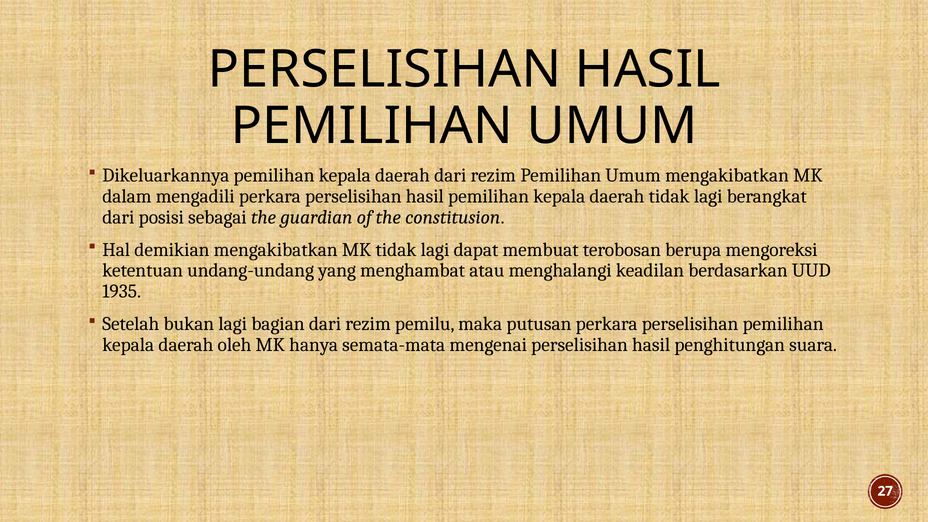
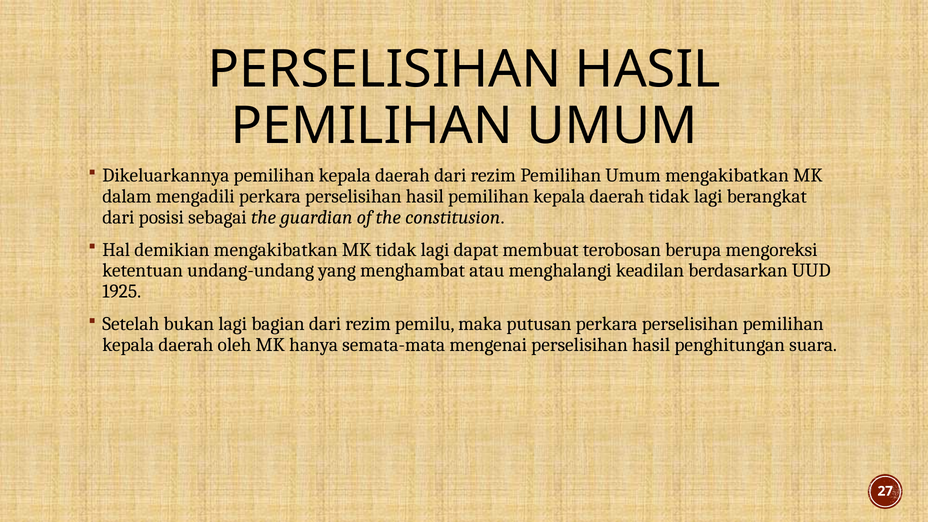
1935: 1935 -> 1925 (122, 291)
